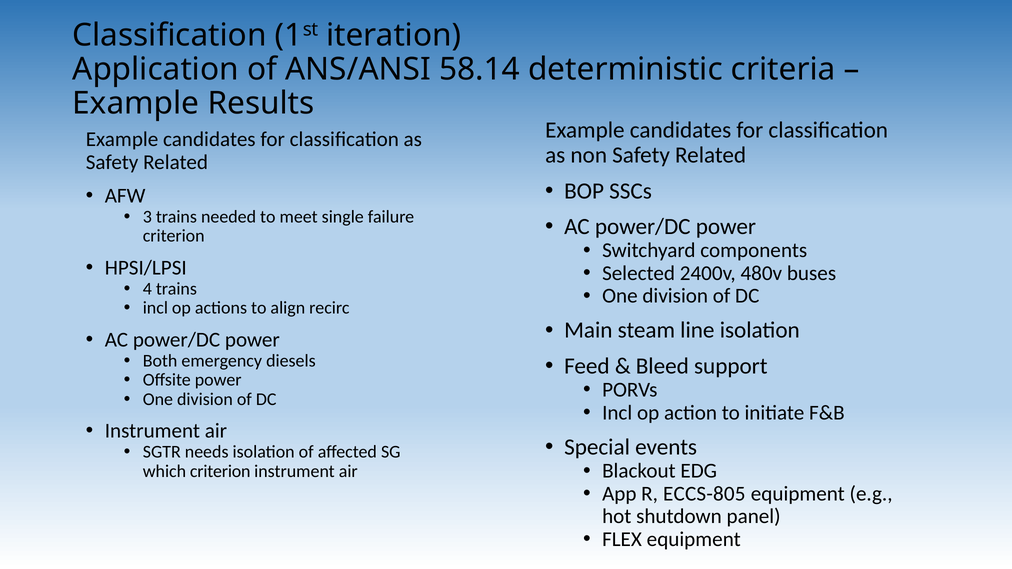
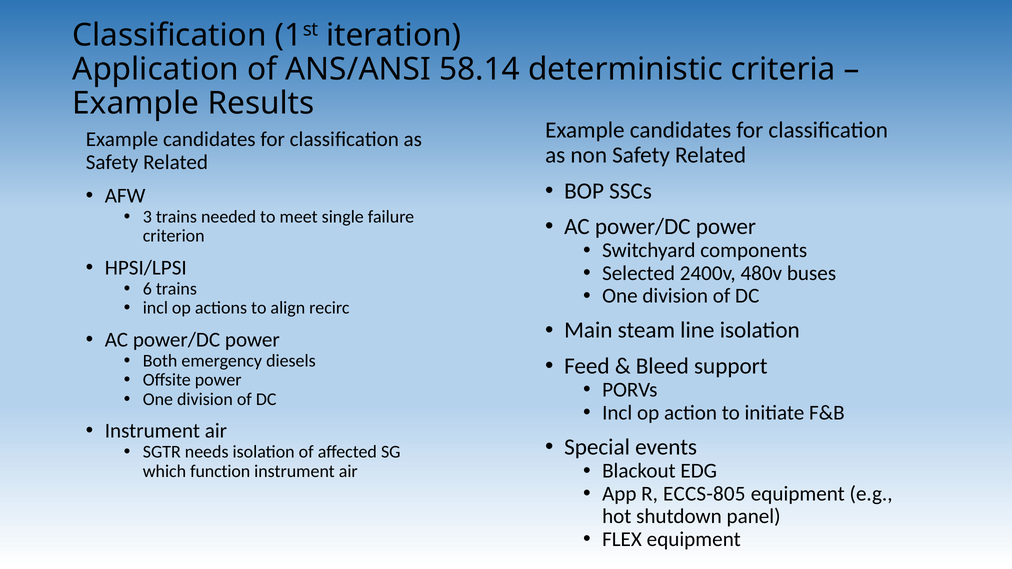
4: 4 -> 6 (147, 289)
which criterion: criterion -> function (220, 472)
